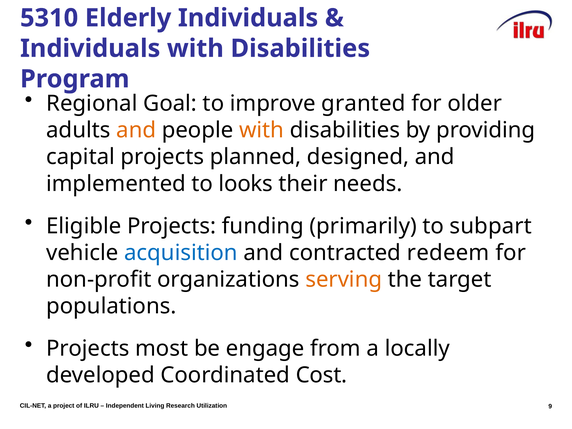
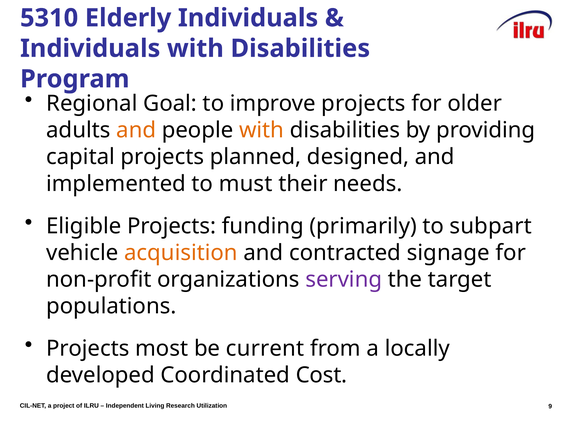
improve granted: granted -> projects (363, 104)
looks: looks -> must (246, 184)
acquisition colour: blue -> orange (181, 253)
redeem: redeem -> signage (448, 253)
serving colour: orange -> purple (344, 279)
engage: engage -> current (265, 348)
